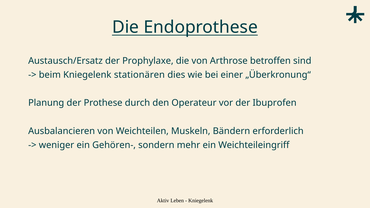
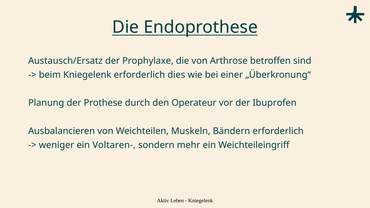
Kniegelenk stationären: stationären -> erforderlich (139, 75)
Gehören-: Gehören- -> Voltaren- (114, 145)
